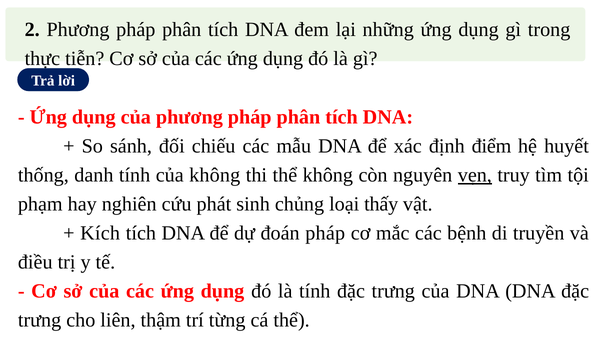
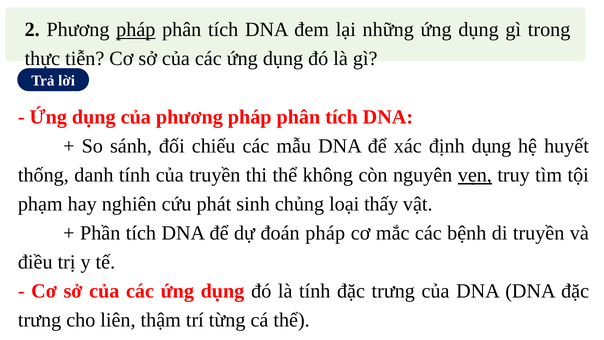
pháp underline: none -> present (136, 30)
định điểm: điểm -> dụng (491, 146)
của không: không -> truyền (215, 175)
Kích: Kích -> Phần (100, 233)
